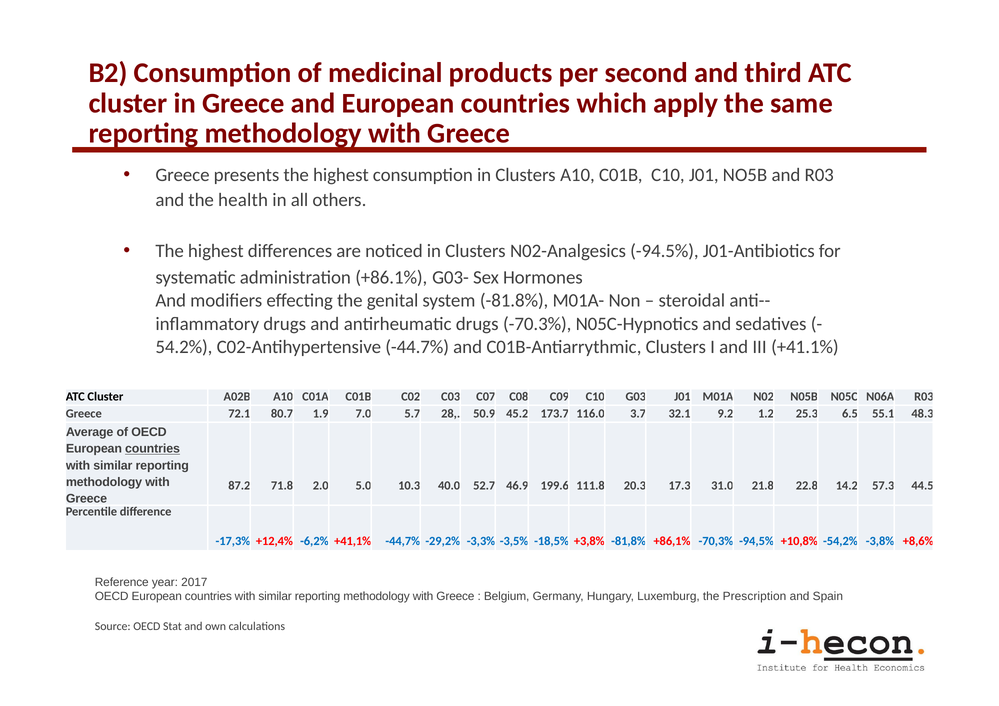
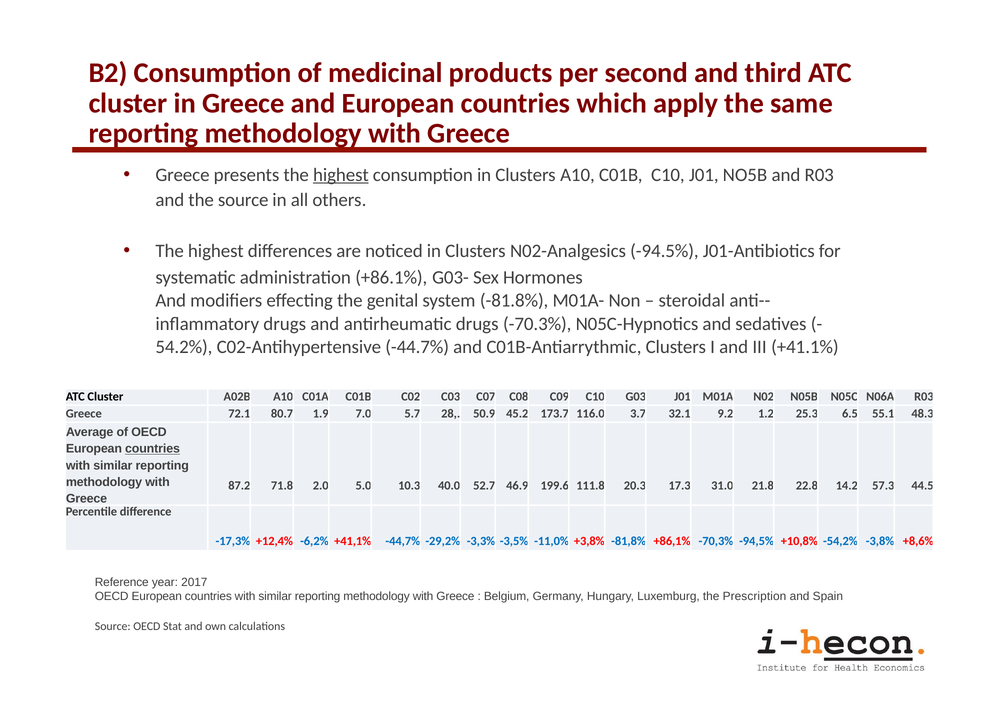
highest underline: none -> present (341, 175)
the health: health -> source (243, 200)
-18,5%: -18,5% -> -11,0% (552, 541)
